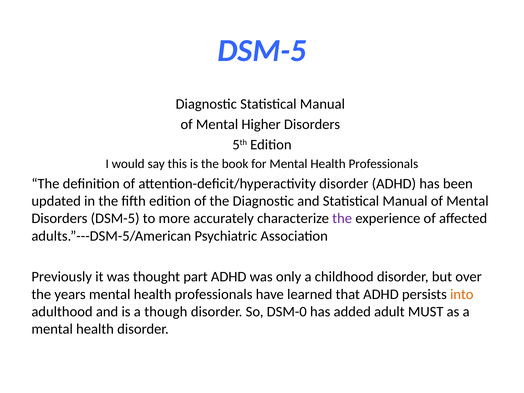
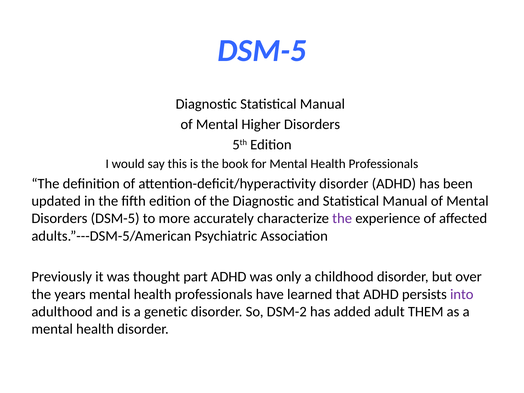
into colour: orange -> purple (462, 294)
though: though -> genetic (166, 312)
DSM-0: DSM-0 -> DSM-2 (287, 312)
MUST: MUST -> THEM (426, 312)
